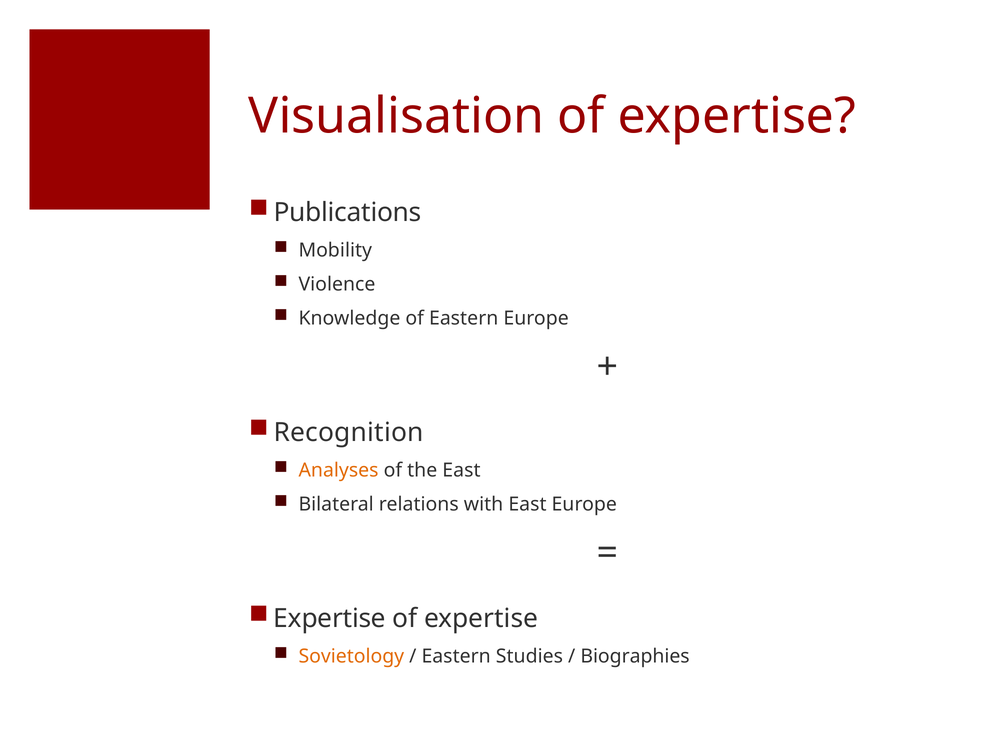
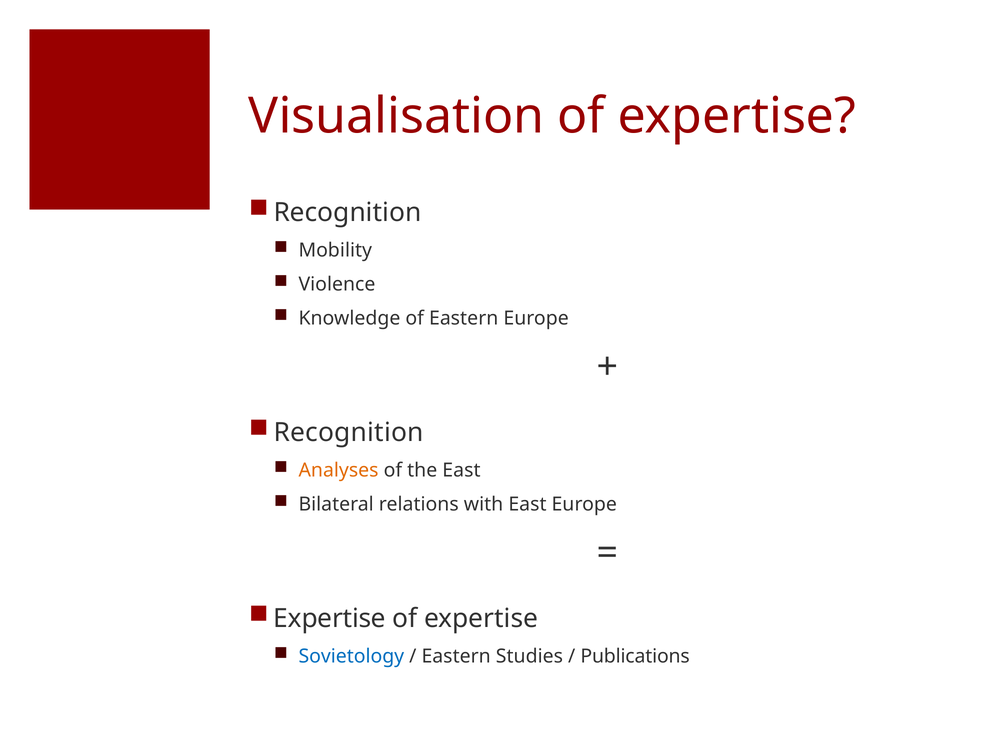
Publications: Publications -> Recognition (347, 213)
Sovietology colour: orange -> blue (351, 656)
Biographies: Biographies -> Publications (635, 656)
